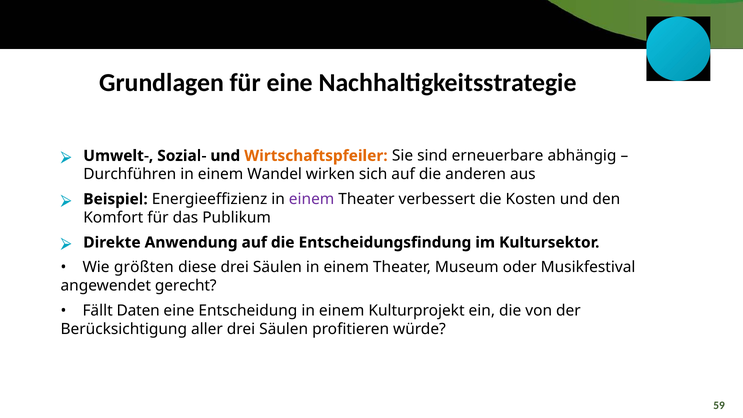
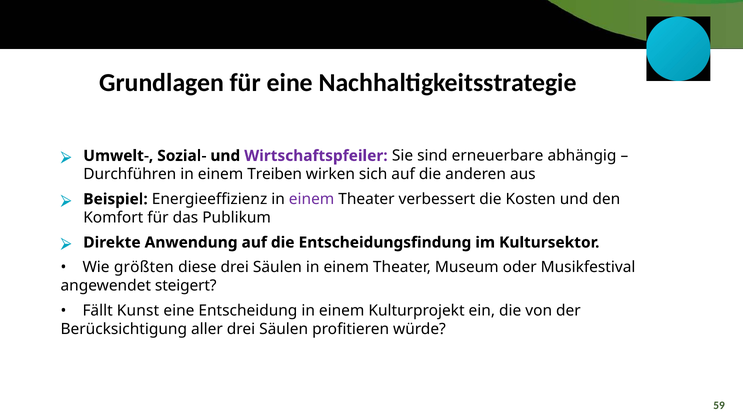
Wirtschaftspfeiler colour: orange -> purple (316, 156)
Wandel: Wandel -> Treiben (275, 174)
gerecht: gerecht -> steigert (186, 286)
Daten: Daten -> Kunst (138, 311)
